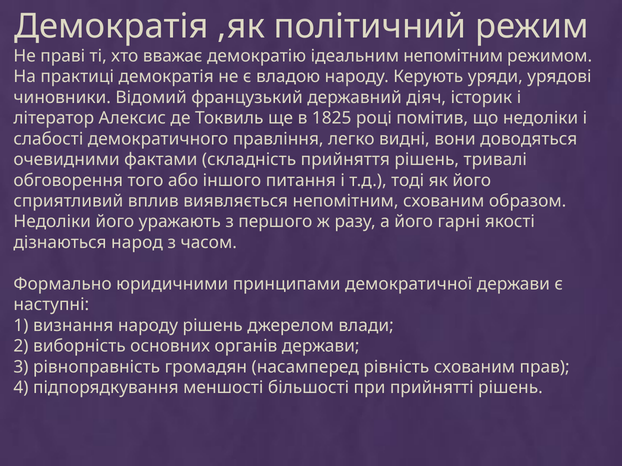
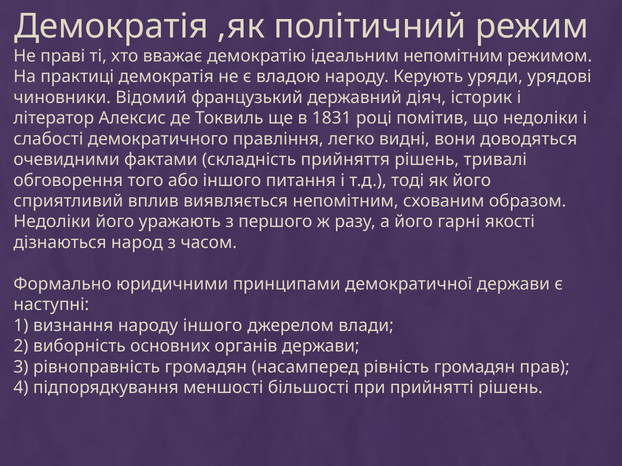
1825: 1825 -> 1831 (332, 118)
народу рішень: рішень -> іншого (213, 326)
рівність схованим: схованим -> громадян (474, 367)
